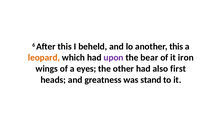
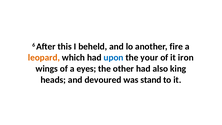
another this: this -> fire (176, 46)
upon colour: purple -> blue (114, 58)
bear: bear -> your (149, 58)
first: first -> king (178, 69)
greatness: greatness -> devoured (103, 80)
